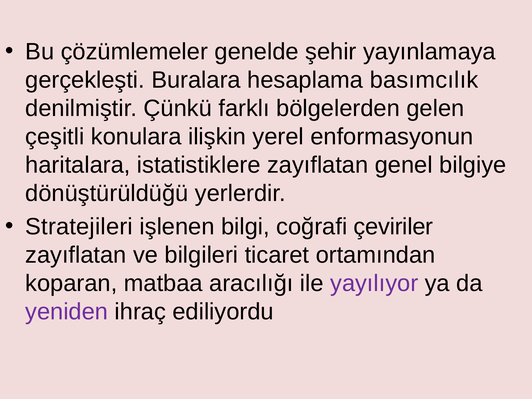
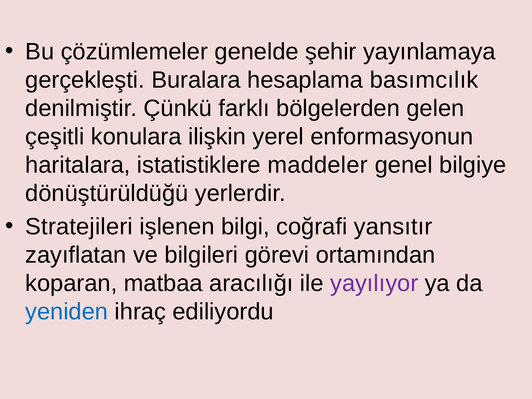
istatistiklere zayıflatan: zayıflatan -> maddeler (318, 165)
çeviriler: çeviriler -> yansıtır (393, 227)
ticaret: ticaret -> görevi (277, 255)
yeniden colour: purple -> blue (67, 312)
